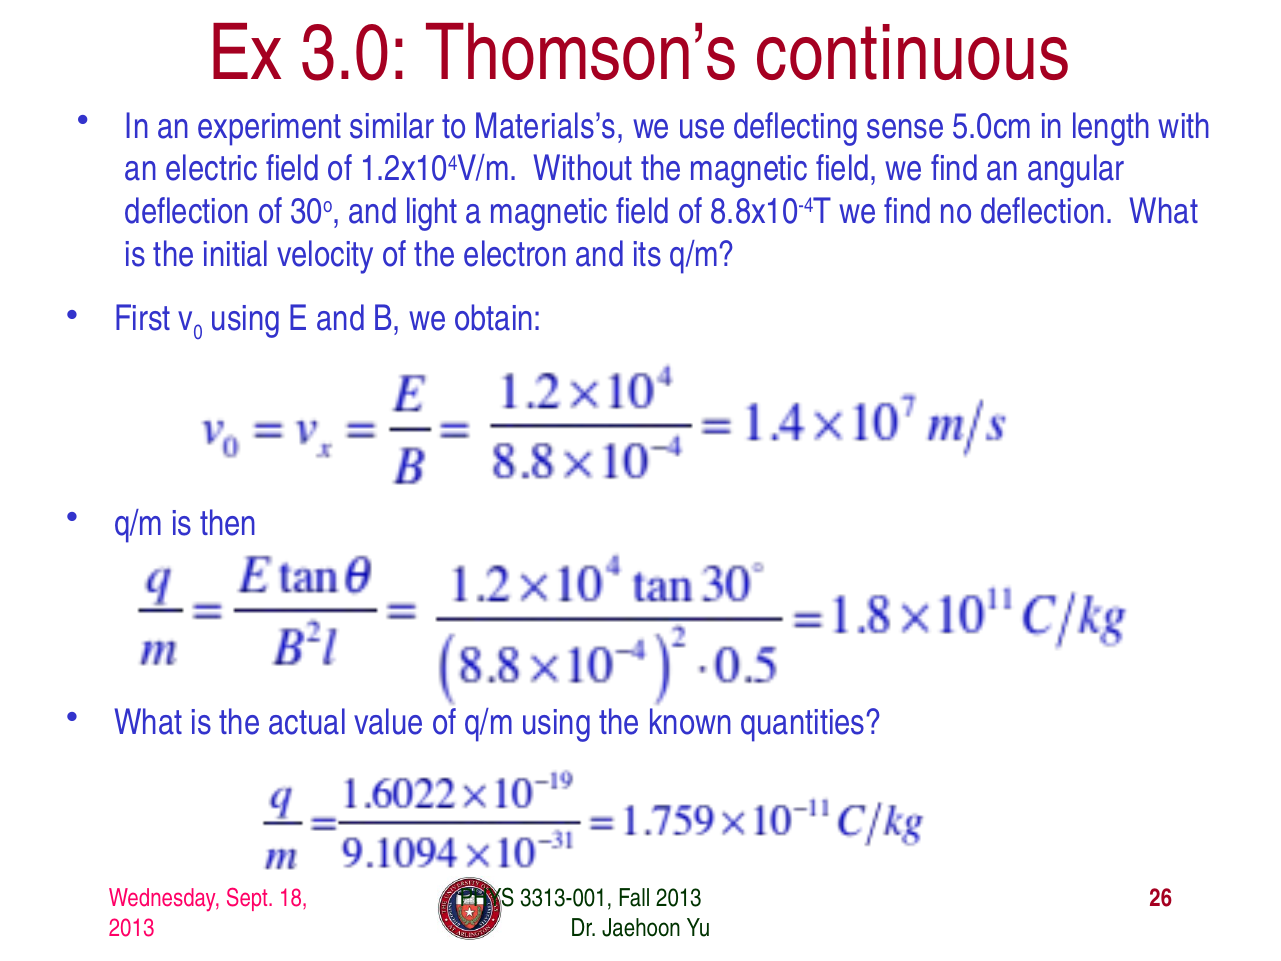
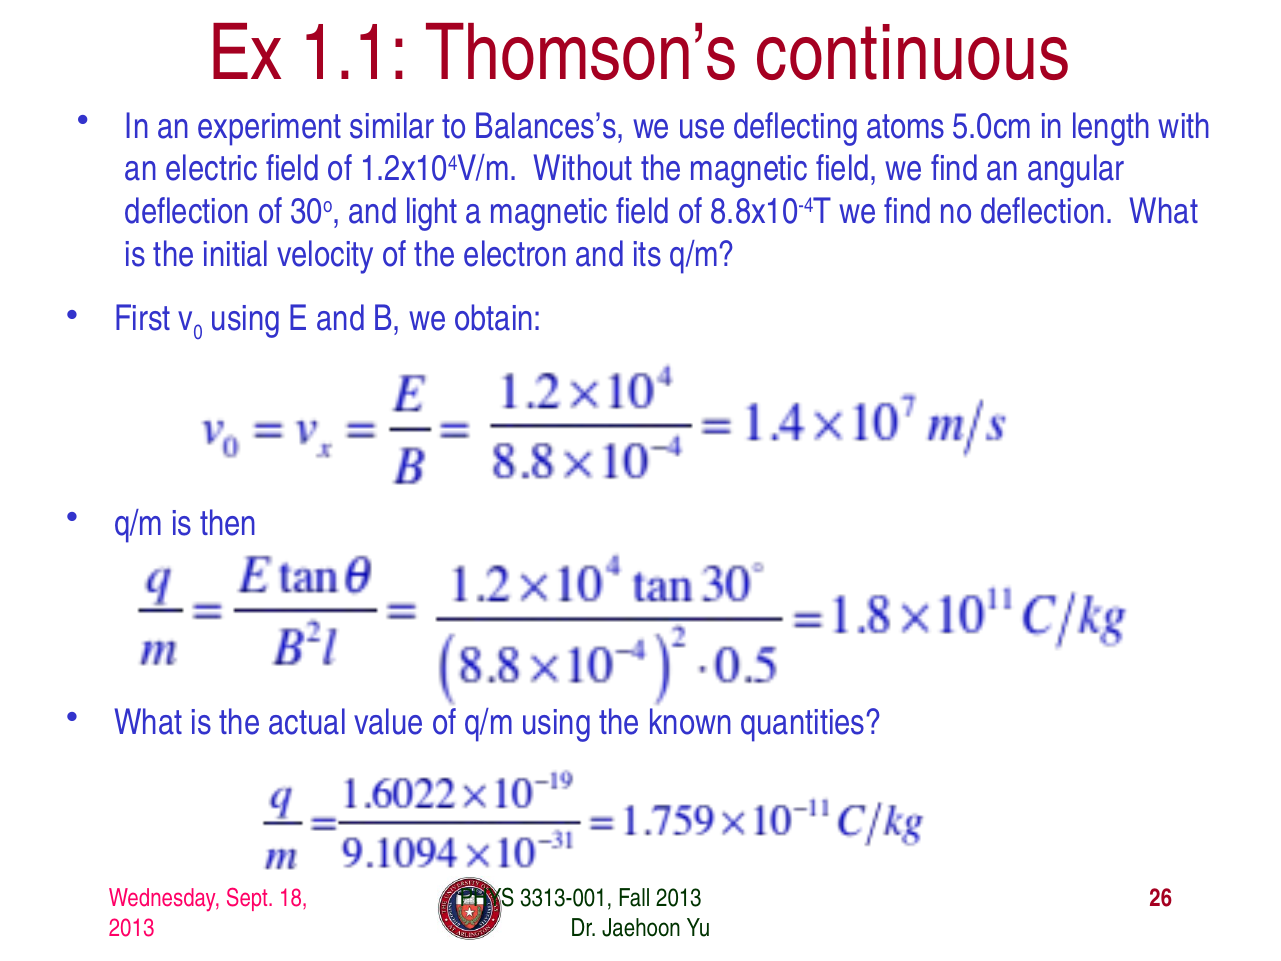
3.0: 3.0 -> 1.1 (354, 53)
Materials’s: Materials’s -> Balances’s (550, 126)
sense: sense -> atoms (906, 126)
